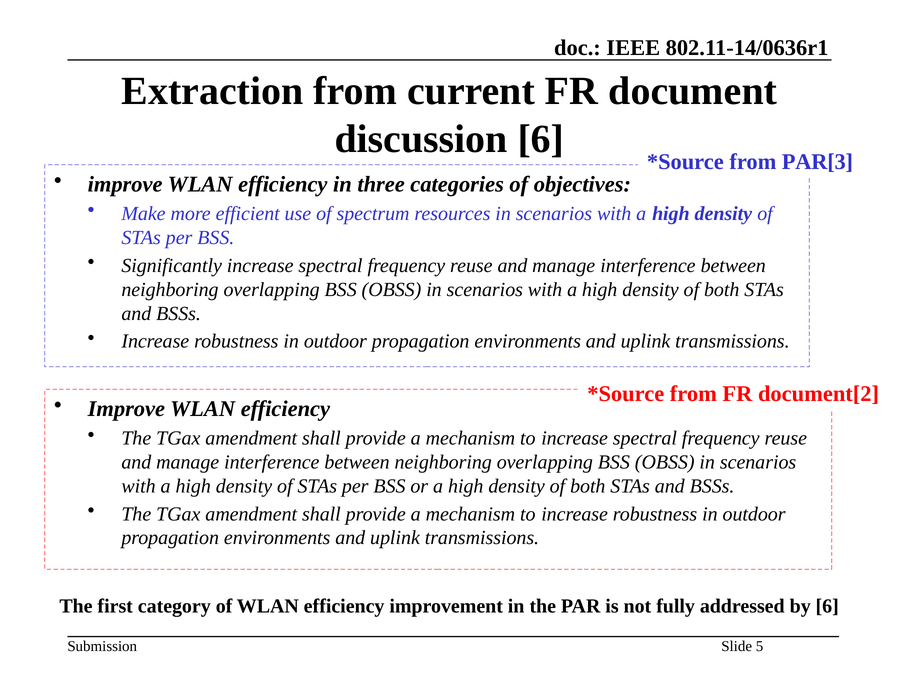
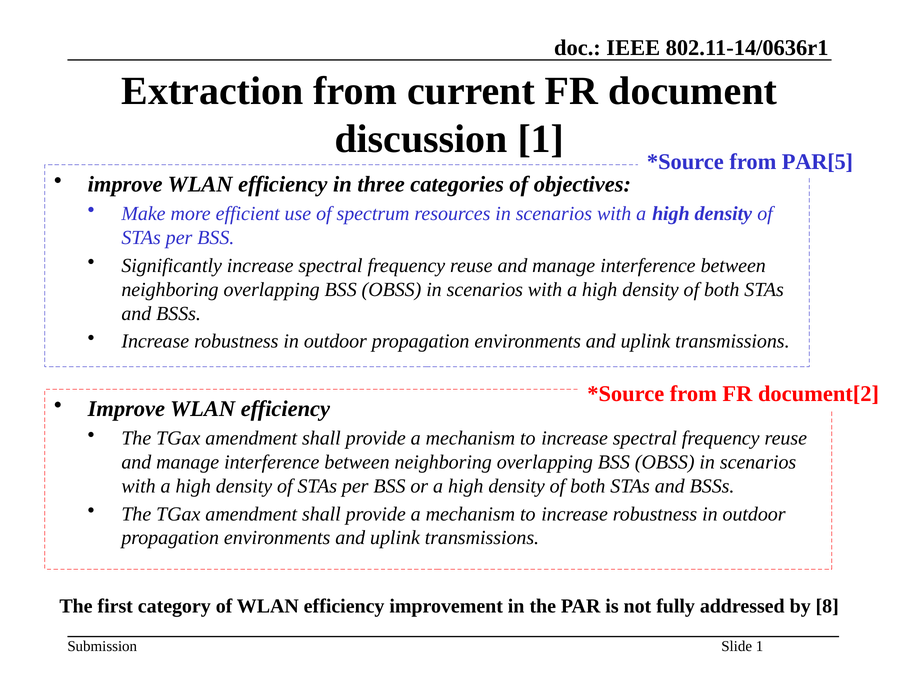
discussion 6: 6 -> 1 (541, 139)
PAR[3: PAR[3 -> PAR[5 (817, 162)
by 6: 6 -> 8 (827, 606)
Slide 5: 5 -> 1 (760, 647)
